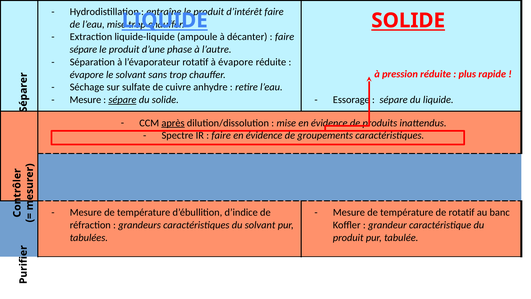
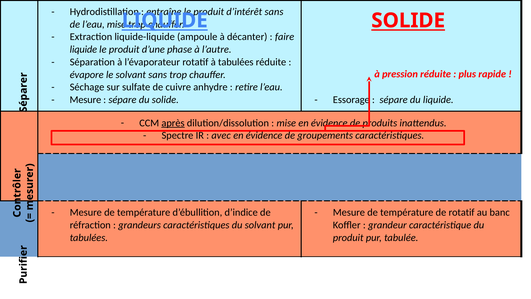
d’intérêt faire: faire -> sans (274, 12)
sépare: sépare -> liquide (83, 49)
à évapore: évapore -> tabulées (236, 62)
sépare underline: present -> none (122, 100)
faire: faire -> avec (221, 135)
